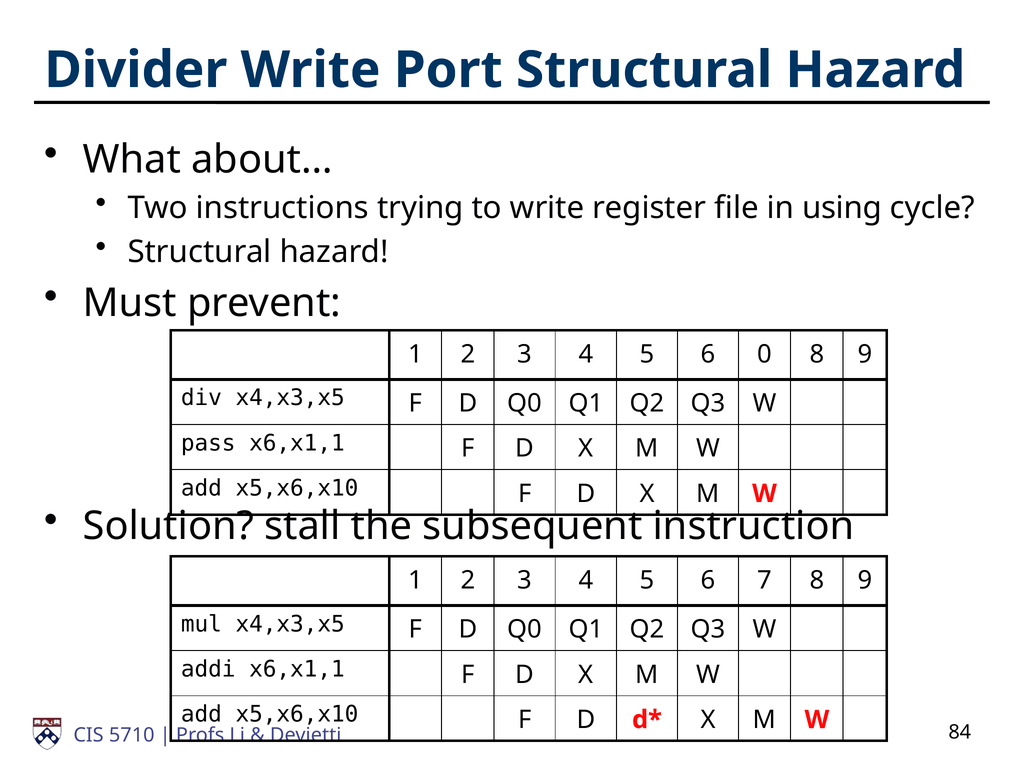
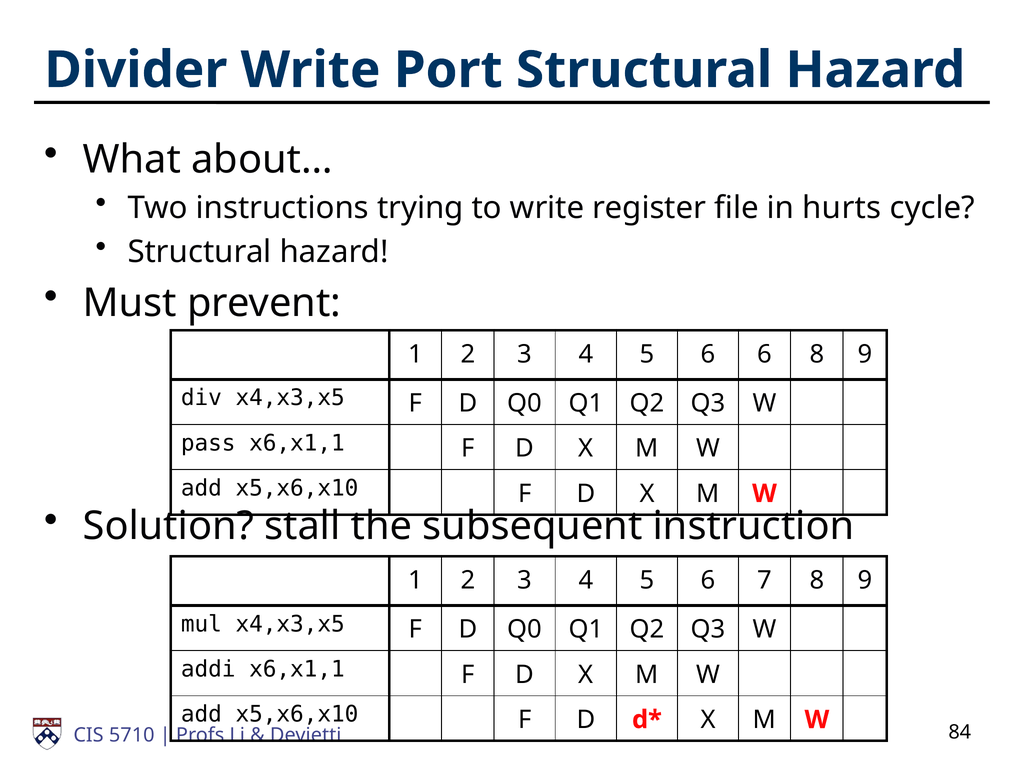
using: using -> hurts (842, 208)
6 0: 0 -> 6 (765, 354)
